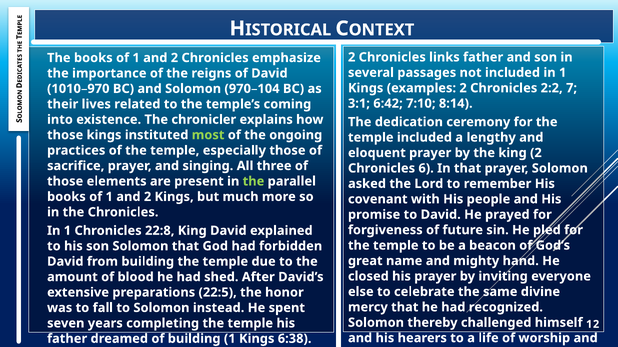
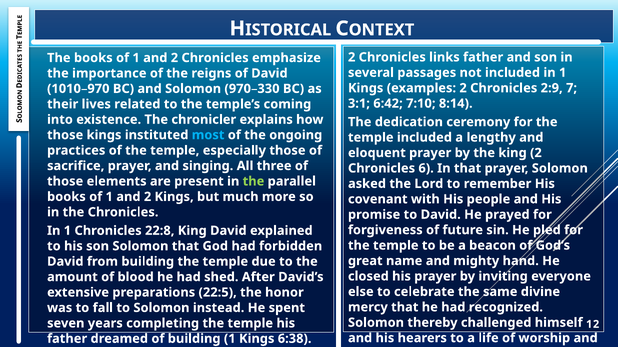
2:2: 2:2 -> 2:9 (552, 88)
970–104: 970–104 -> 970–330 (252, 89)
most colour: light green -> light blue (208, 135)
